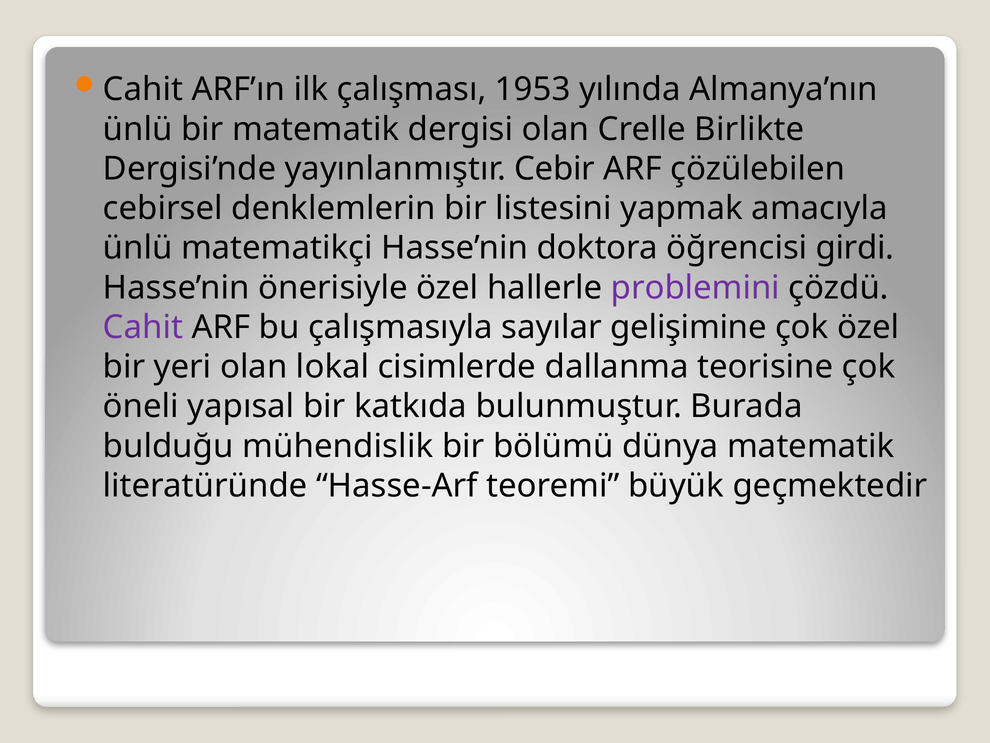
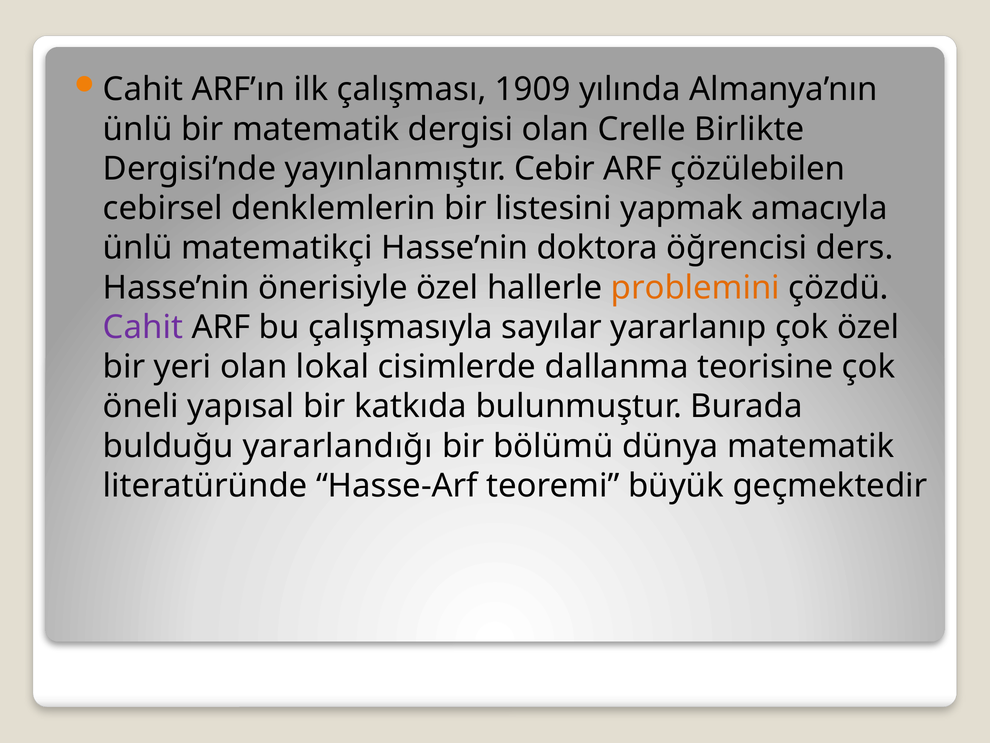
1953: 1953 -> 1909 (533, 89)
girdi: girdi -> ders (855, 248)
problemini colour: purple -> orange (695, 287)
gelişimine: gelişimine -> yararlanıp (688, 327)
mühendislik: mühendislik -> yararlandığı (338, 446)
